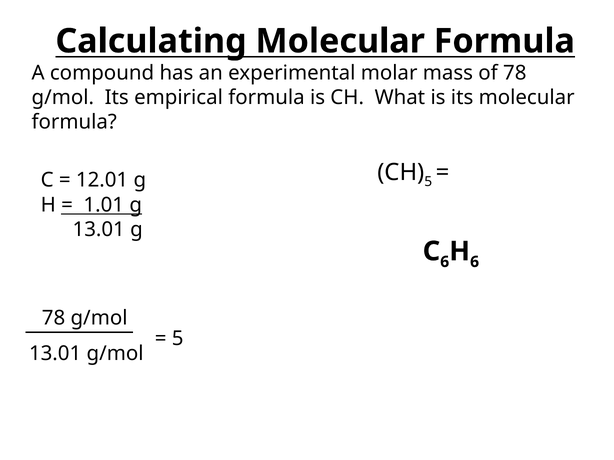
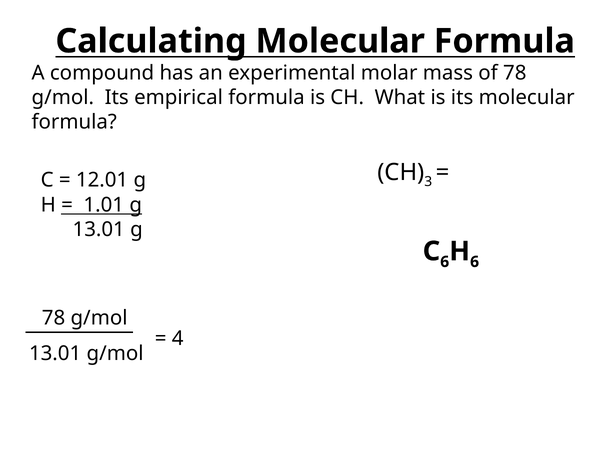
CH 5: 5 -> 3 (428, 182)
5: 5 -> 4 (178, 339)
